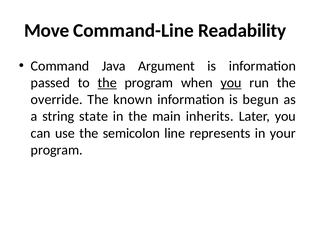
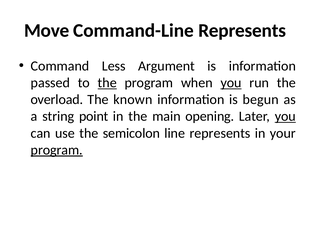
Command-Line Readability: Readability -> Represents (242, 30)
Java: Java -> Less (114, 66)
override: override -> overload (57, 100)
state: state -> point (94, 116)
inherits: inherits -> opening (210, 116)
you underline: none -> present (285, 116)
program underline: none -> present (57, 150)
